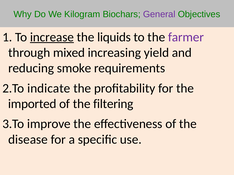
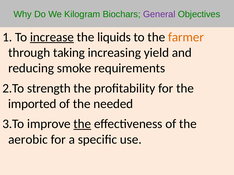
farmer colour: purple -> orange (186, 37)
mixed: mixed -> taking (69, 53)
indicate: indicate -> strength (49, 88)
filtering: filtering -> needed (113, 104)
the underline: none -> present (82, 124)
disease: disease -> aerobic (28, 140)
